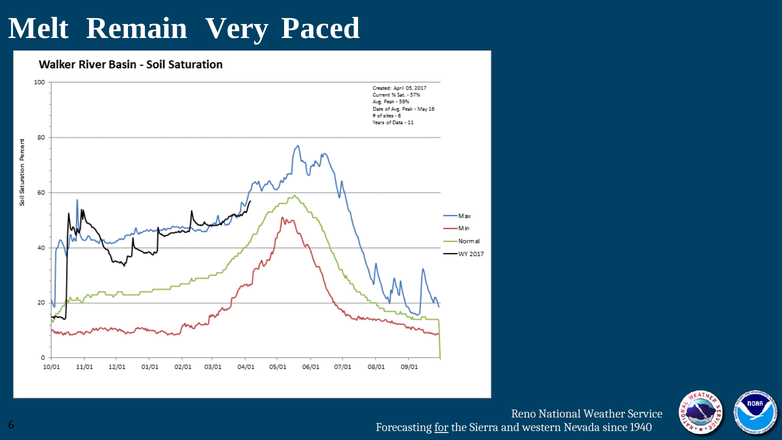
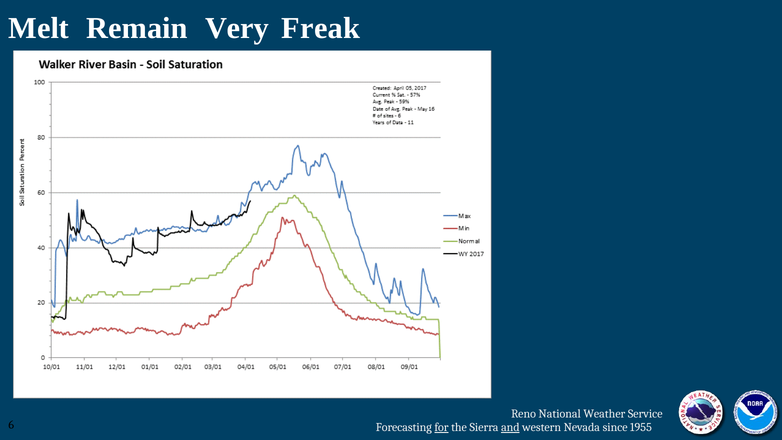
Paced: Paced -> Freak (321, 28)
and underline: none -> present (510, 427)
1940: 1940 -> 1955 (641, 427)
